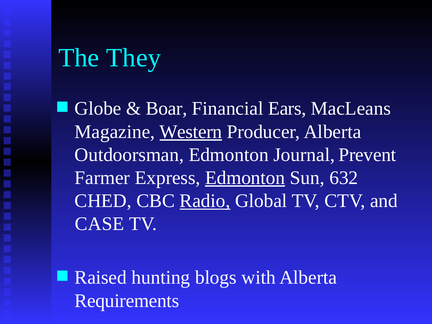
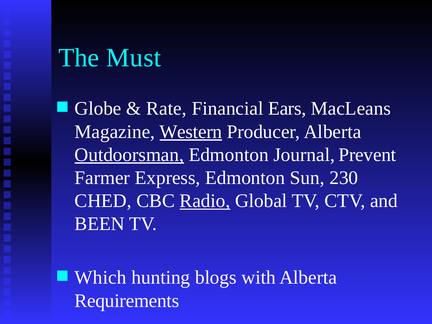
They: They -> Must (134, 58)
Boar: Boar -> Rate (166, 109)
Outdoorsman underline: none -> present (129, 155)
Edmonton underline: present -> none (245, 178)
632: 632 -> 230 (344, 178)
CASE: CASE -> BEEN (100, 224)
Raised: Raised -> Which (101, 278)
